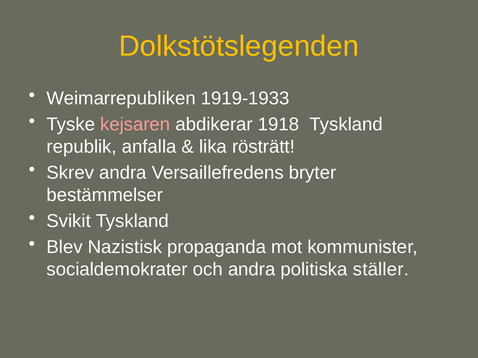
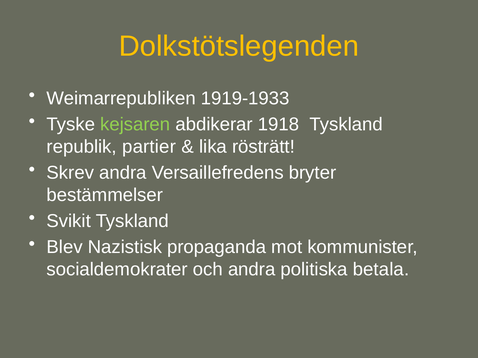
kejsaren colour: pink -> light green (135, 125)
anfalla: anfalla -> partier (149, 147)
ställer: ställer -> betala (381, 270)
